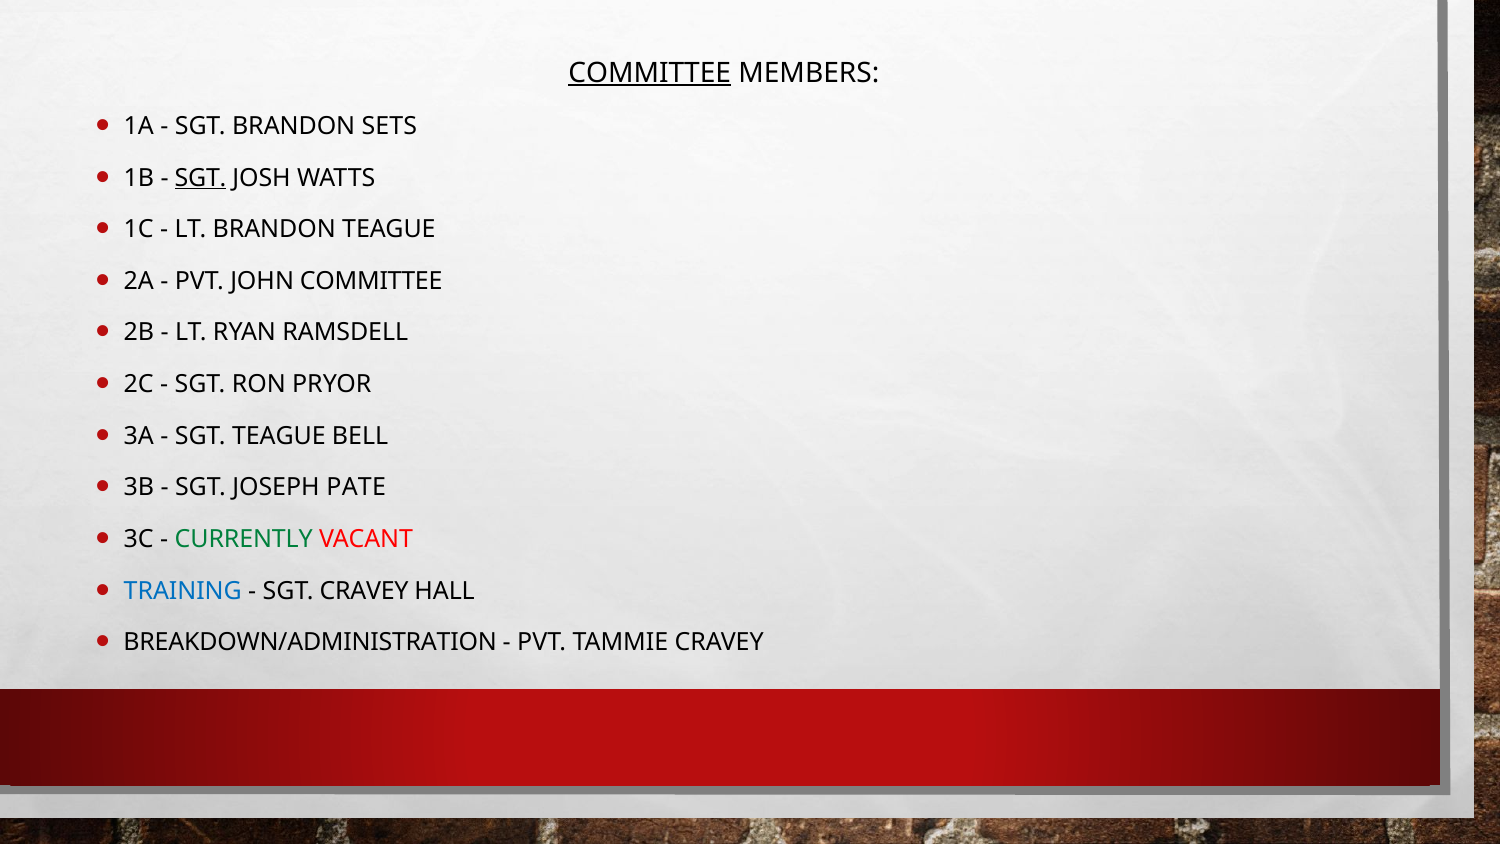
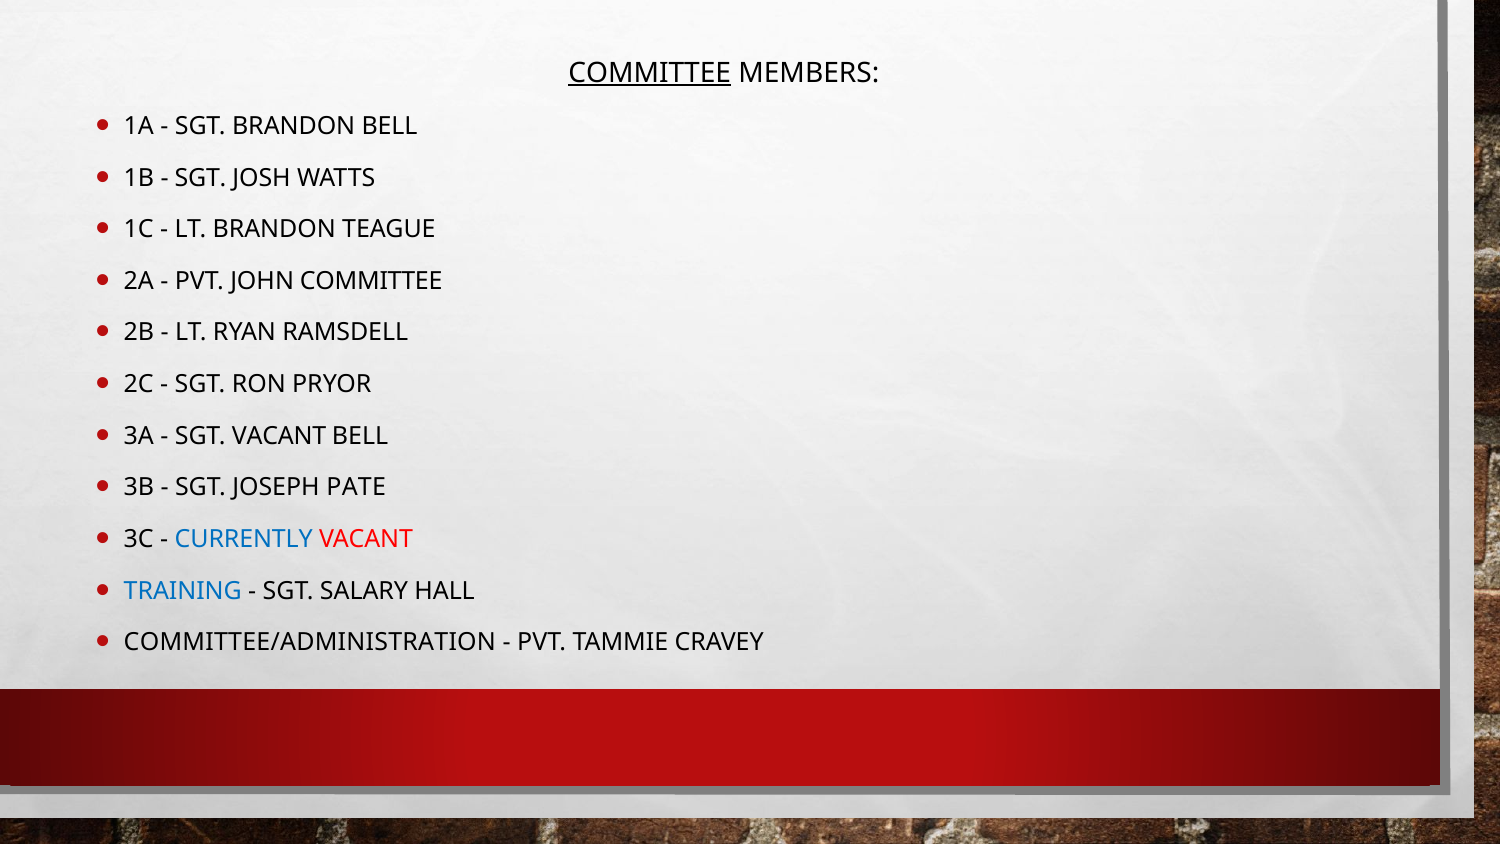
BRANDON SETS: SETS -> BELL (389, 126)
SGT underline: present -> none (201, 178)
SGT TEAGUE: TEAGUE -> VACANT (279, 436)
CURRENTLY colour: green -> blue (244, 539)
SGT CRAVEY: CRAVEY -> SALARY (364, 591)
BREAKDOWN/ADMINISTRATION: BREAKDOWN/ADMINISTRATION -> COMMITTEE/ADMINISTRATION (310, 642)
